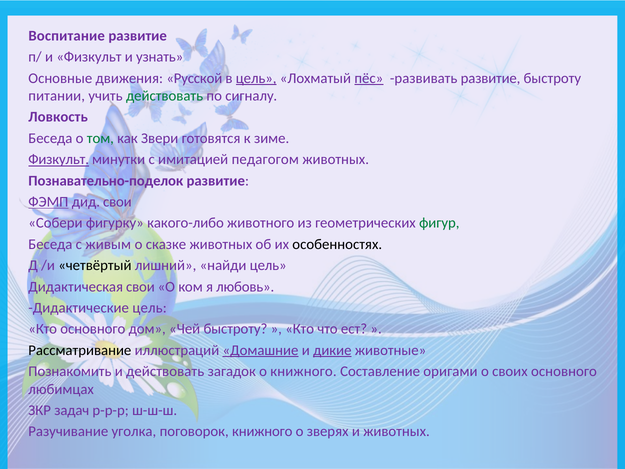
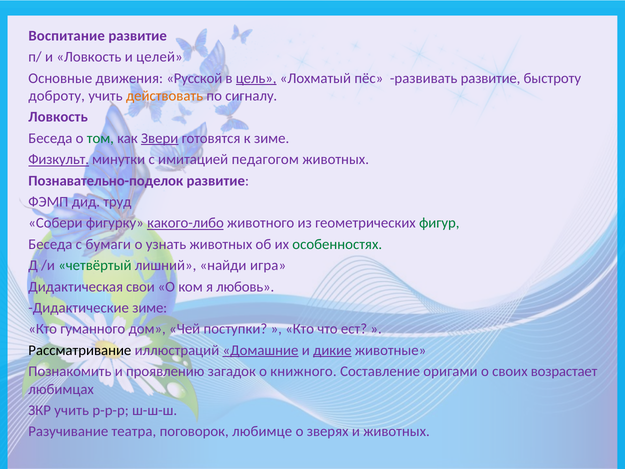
и Физкульт: Физкульт -> Ловкость (89, 57)
узнать: узнать -> целей (159, 57)
пёс underline: present -> none (369, 78)
питании: питании -> доброту (57, 96)
действовать colour: green -> orange (165, 96)
Звери underline: none -> present (160, 138)
ФЭМП underline: present -> none (48, 202)
дид свои: свои -> труд (117, 202)
какого-либо underline: none -> present (185, 223)
живым: живым -> бумаги (108, 244)
сказке: сказке -> узнать (166, 244)
особенностях colour: black -> green (337, 244)
четвёртый colour: black -> green (95, 265)
найди цель: цель -> игра (268, 265)
Дидактические цель: цель -> зиме (150, 308)
Кто основного: основного -> гуманного (93, 329)
Чей быстроту: быстроту -> поступки (235, 329)
и действовать: действовать -> проявлению (165, 371)
своих основного: основного -> возрастает (564, 371)
ЗКР задач: задач -> учить (72, 410)
уголка: уголка -> театра (134, 431)
поговорок книжного: книжного -> любимце (262, 431)
